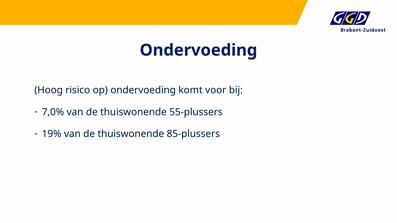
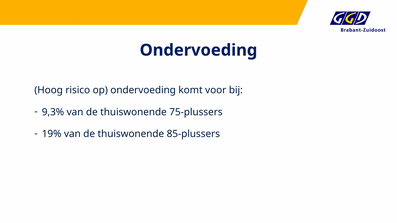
7,0%: 7,0% -> 9,3% (53, 112)
55-plussers: 55-plussers -> 75-plussers (196, 112)
